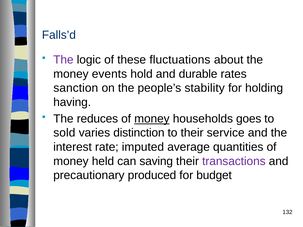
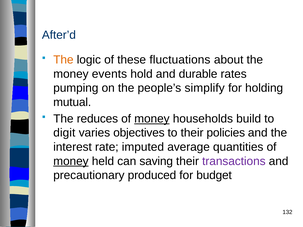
Falls’d: Falls’d -> After’d (59, 35)
The colour: purple -> orange (63, 60)
sanction: sanction -> pumping (76, 88)
stability: stability -> simplify (205, 88)
having: having -> mutual (72, 102)
goes: goes -> build (249, 119)
sold: sold -> digit (64, 133)
distinction: distinction -> objectives (139, 133)
service: service -> policies (226, 133)
money underline: none -> present (71, 161)
